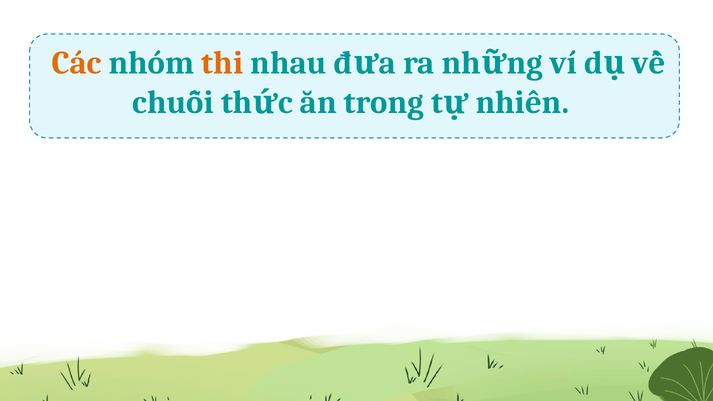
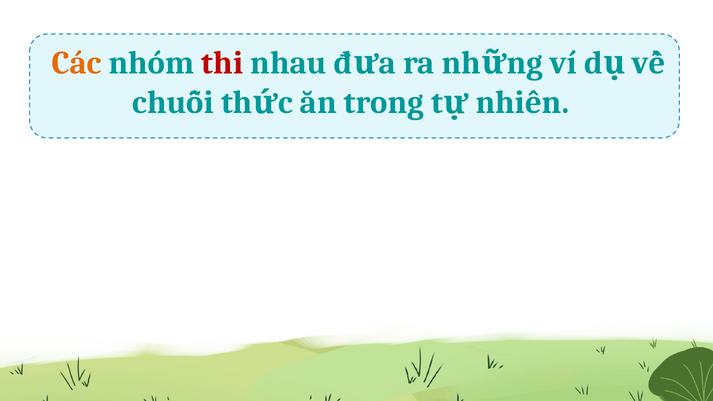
thi colour: orange -> red (222, 63)
